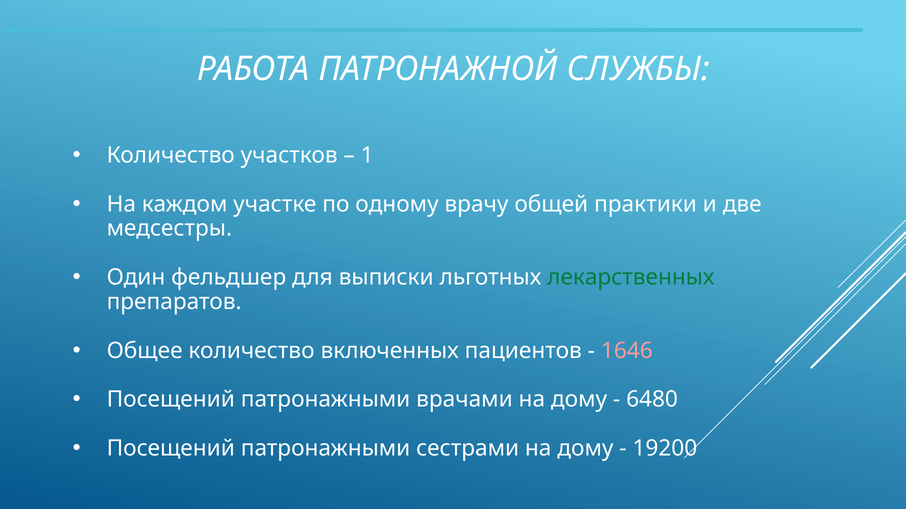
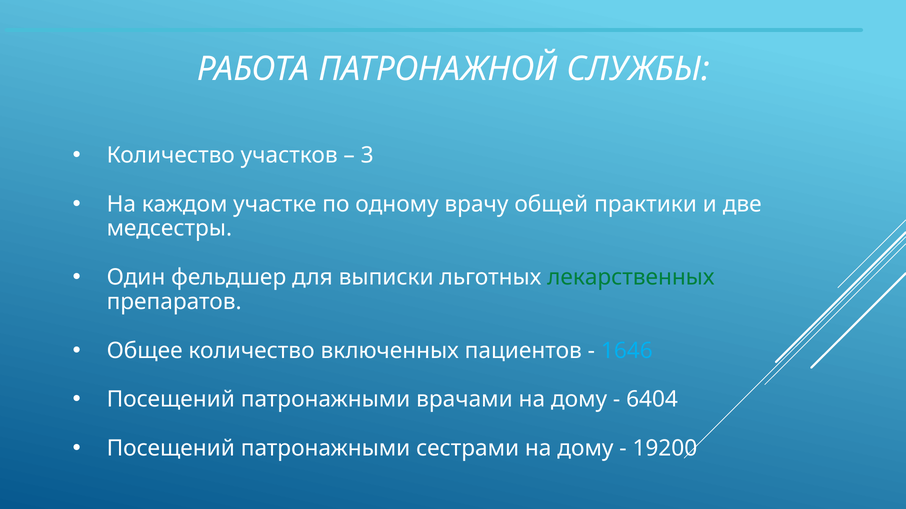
1: 1 -> 3 (367, 155)
1646 colour: pink -> light blue (627, 351)
6480: 6480 -> 6404 (652, 400)
